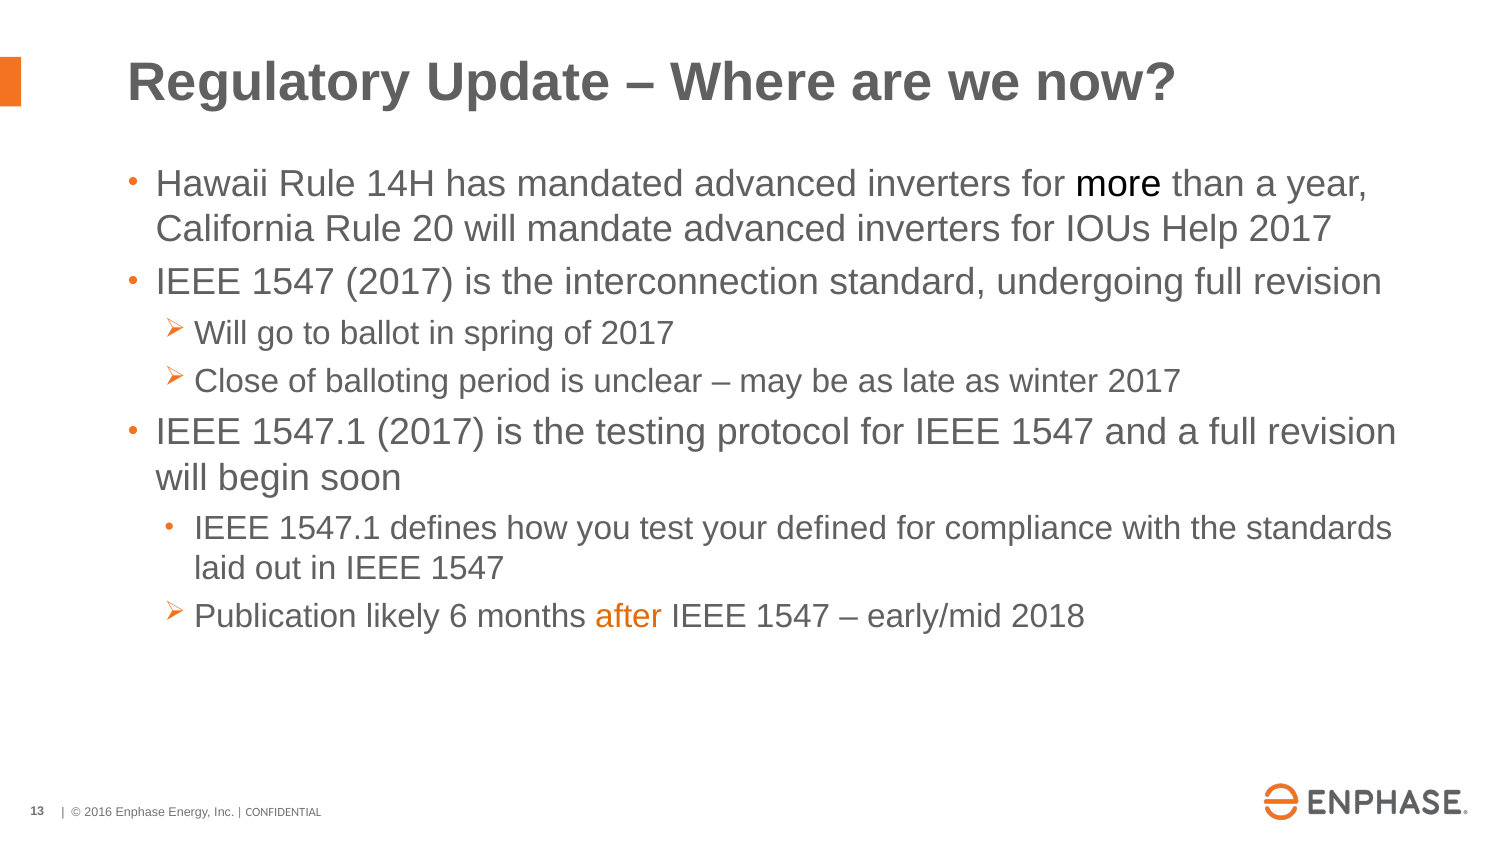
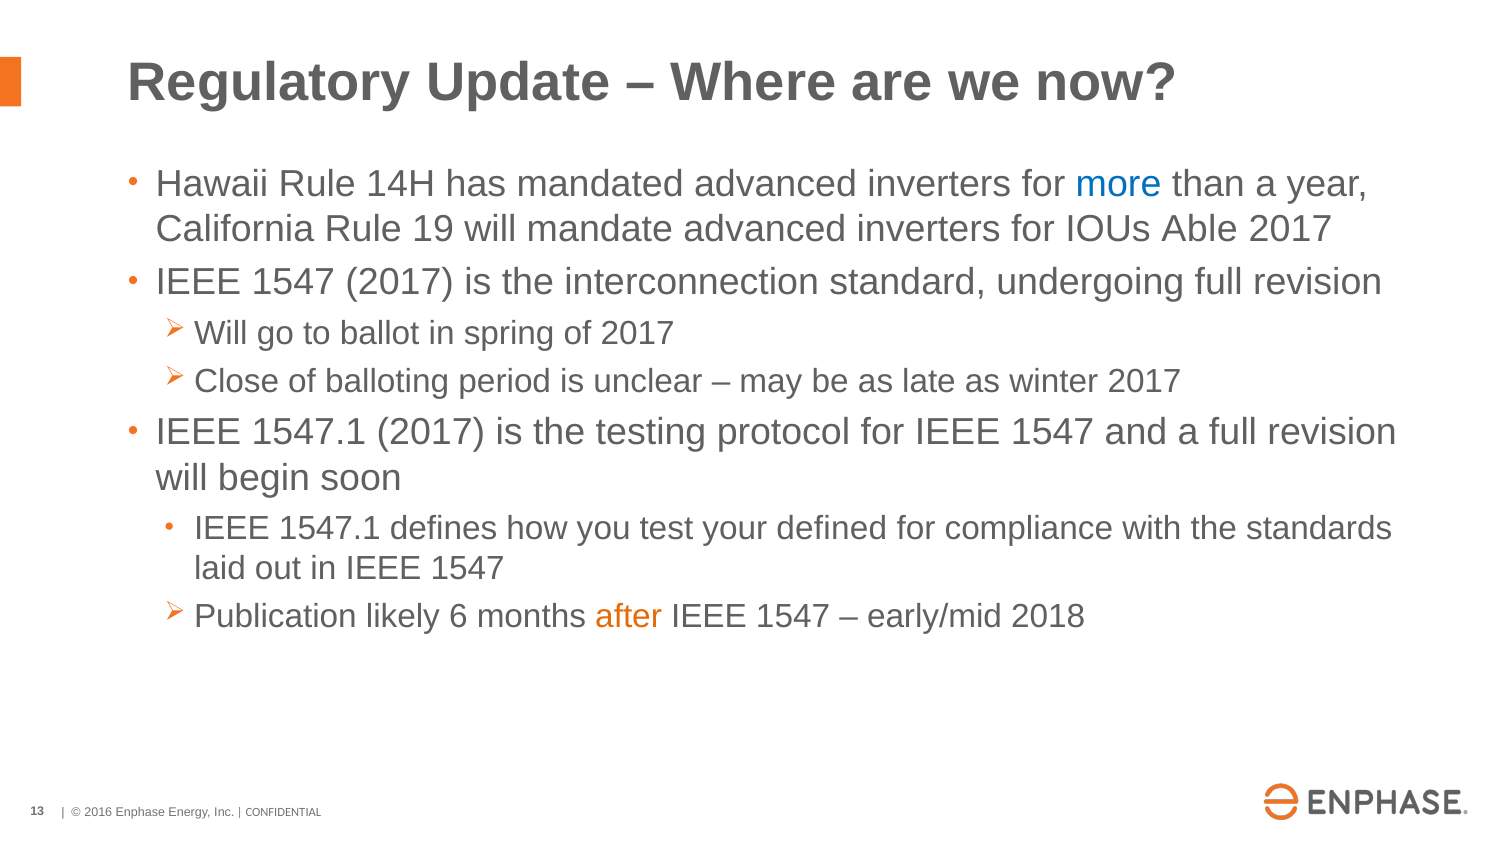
more colour: black -> blue (1119, 184)
20: 20 -> 19 (433, 229)
Help: Help -> Able (1200, 229)
